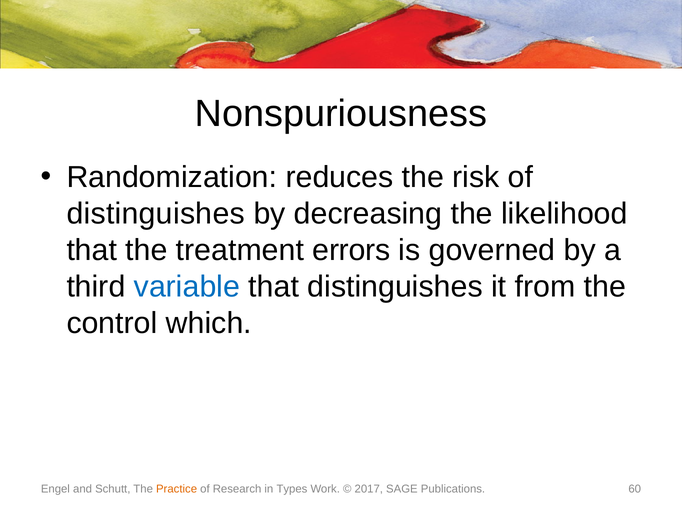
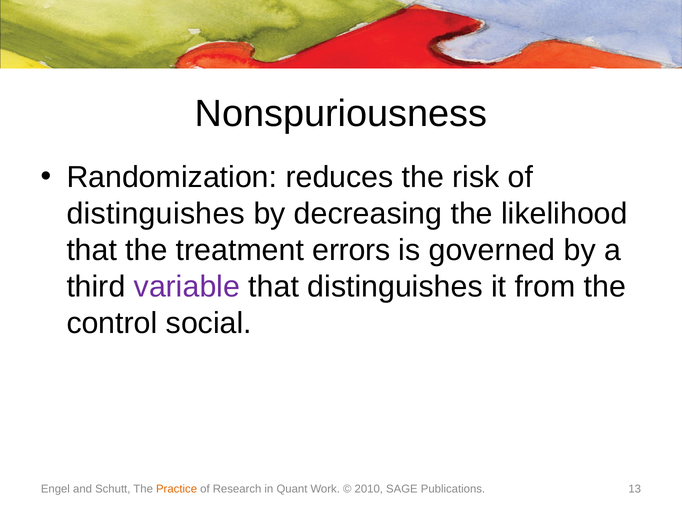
variable colour: blue -> purple (187, 286)
which: which -> social (209, 323)
Types: Types -> Quant (292, 488)
2017: 2017 -> 2010 (369, 488)
60: 60 -> 13 (635, 488)
